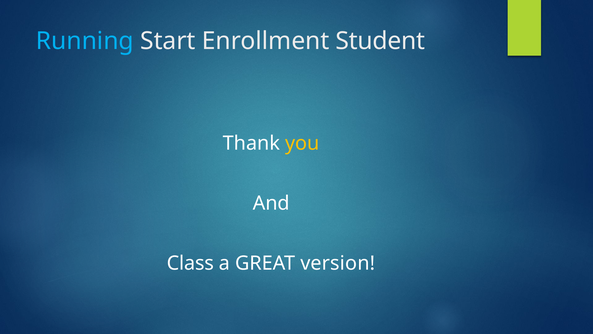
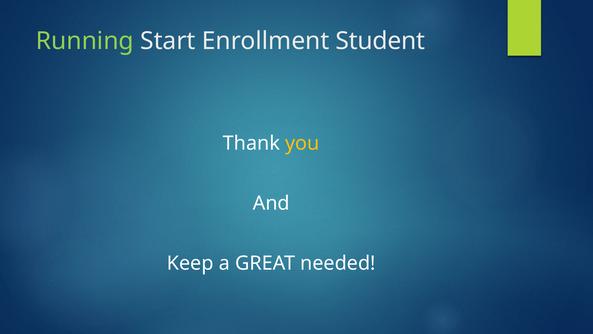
Running colour: light blue -> light green (85, 41)
Class: Class -> Keep (190, 263)
version: version -> needed (338, 263)
